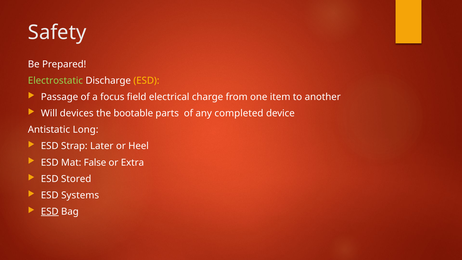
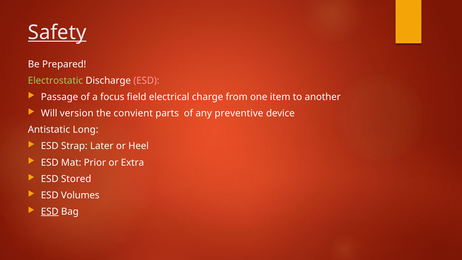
Safety underline: none -> present (57, 32)
ESD colour: yellow -> pink (146, 81)
devices: devices -> version (77, 113)
bootable: bootable -> convient (133, 113)
completed: completed -> preventive (239, 113)
False: False -> Prior (95, 162)
Systems: Systems -> Volumes (80, 195)
